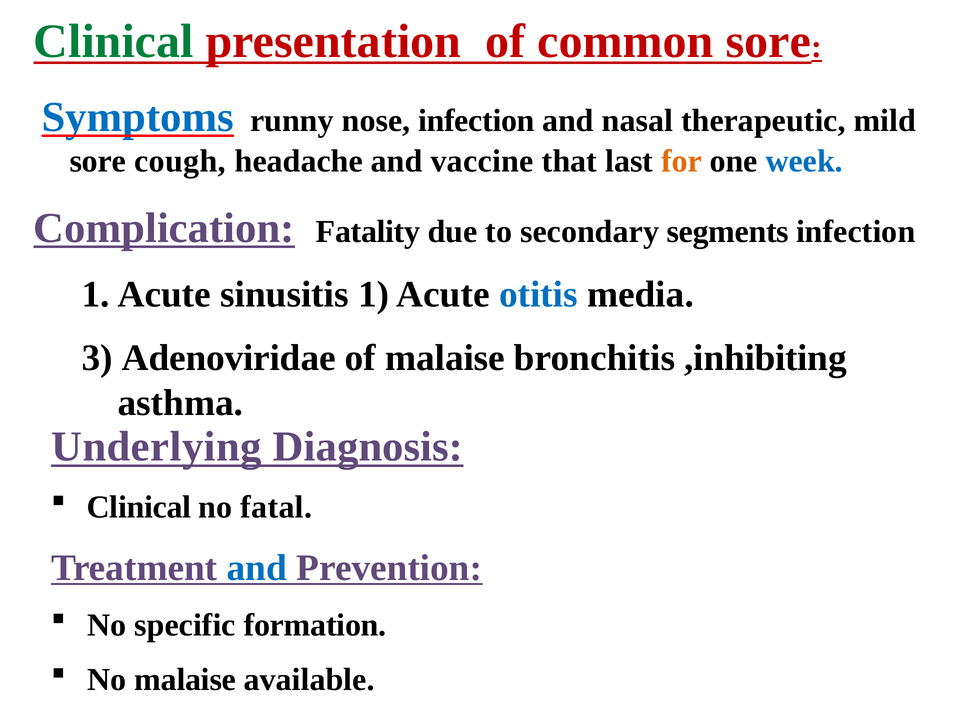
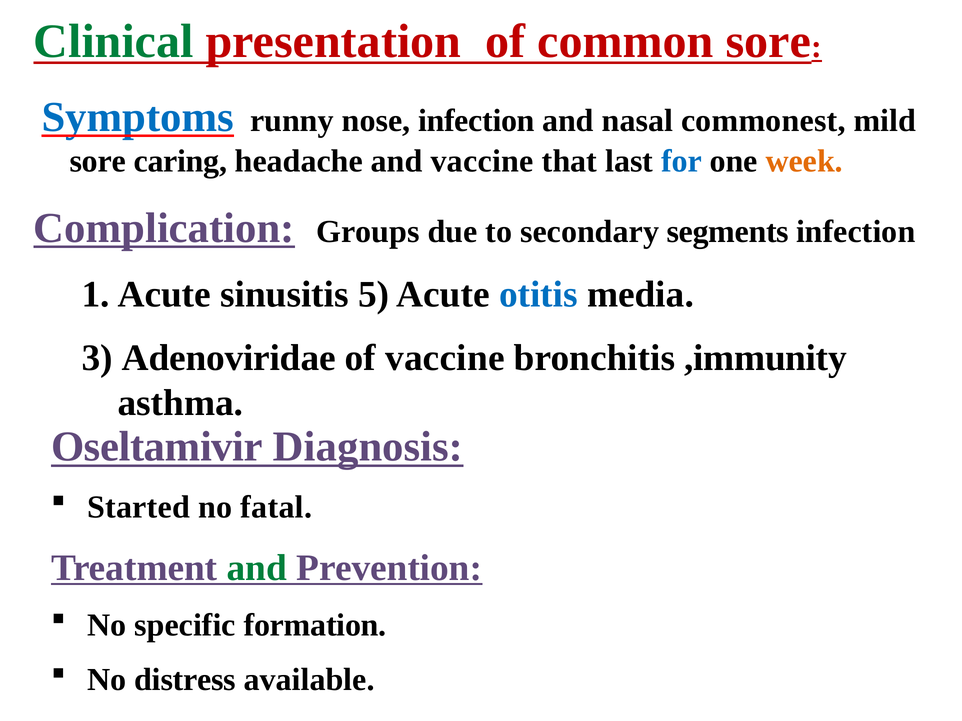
therapeutic: therapeutic -> commonest (763, 121)
cough: cough -> caring (180, 161)
for colour: orange -> blue (682, 161)
week colour: blue -> orange (804, 161)
Fatality: Fatality -> Groups (368, 232)
1: 1 -> 5 (374, 295)
of malaise: malaise -> vaccine (445, 358)
,inhibiting: ,inhibiting -> ,immunity (766, 358)
Underlying: Underlying -> Oseltamivir (157, 447)
Clinical: Clinical -> Started (139, 507)
and colour: blue -> green (257, 568)
No malaise: malaise -> distress (185, 680)
